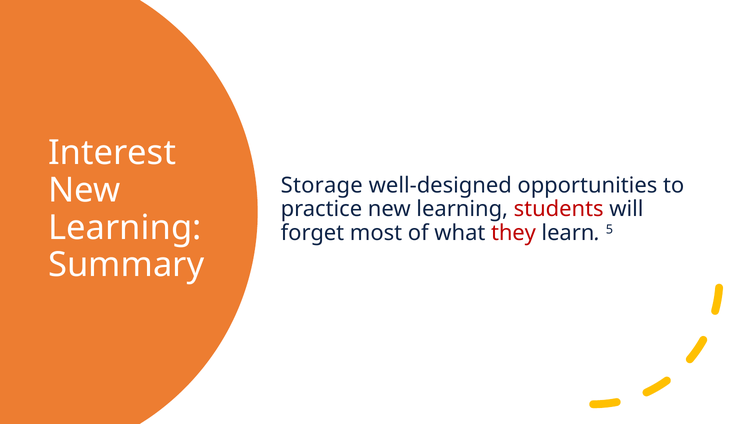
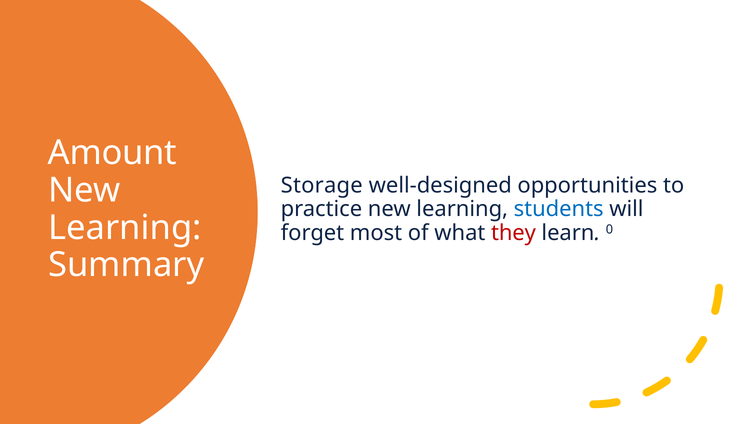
Interest: Interest -> Amount (112, 153)
students colour: red -> blue (559, 209)
5: 5 -> 0 (610, 229)
